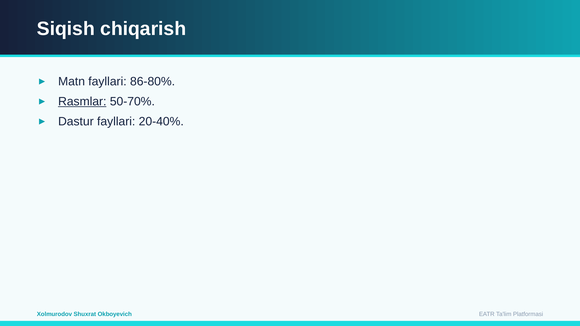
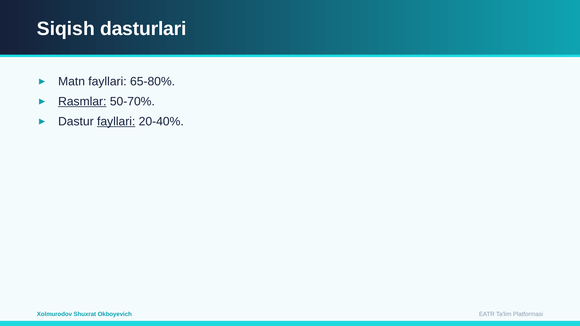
chiqarish: chiqarish -> dasturlari (143, 29)
86-80%: 86-80% -> 65-80% (153, 82)
fayllari underline: none -> present (116, 122)
